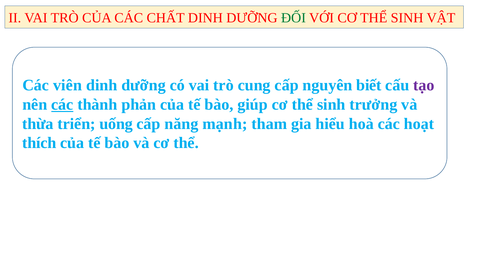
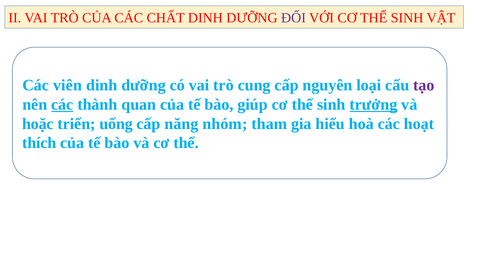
ĐỐI colour: green -> purple (293, 18)
biết: biết -> loại (369, 85)
phản: phản -> quan (139, 105)
trưởng underline: none -> present (373, 105)
thừa: thừa -> hoặc (38, 124)
mạnh: mạnh -> nhóm (225, 124)
